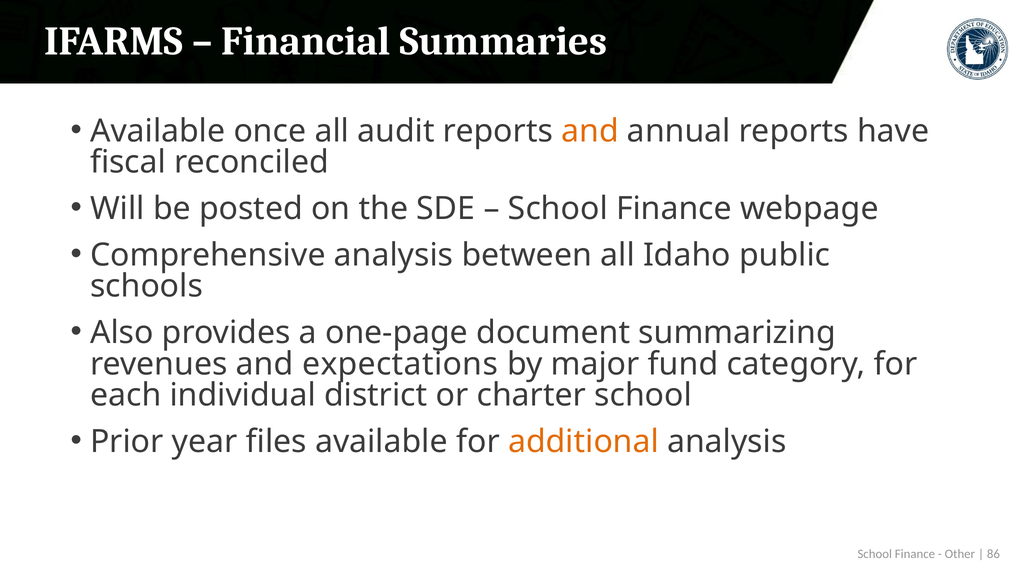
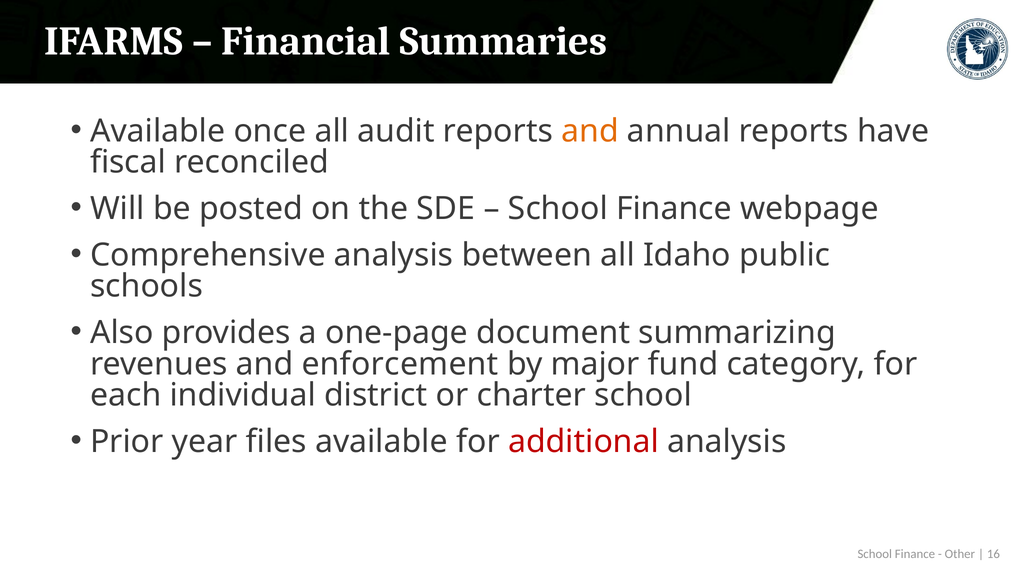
expectations: expectations -> enforcement (400, 364)
additional colour: orange -> red (583, 442)
86: 86 -> 16 (993, 554)
